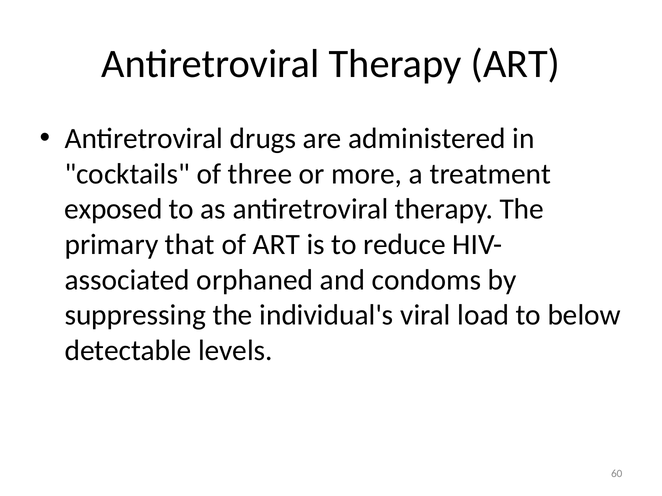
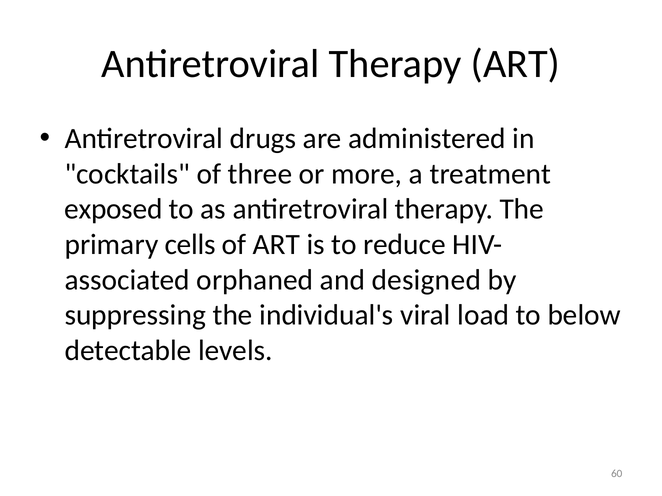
that: that -> cells (190, 245)
condoms: condoms -> designed (426, 280)
